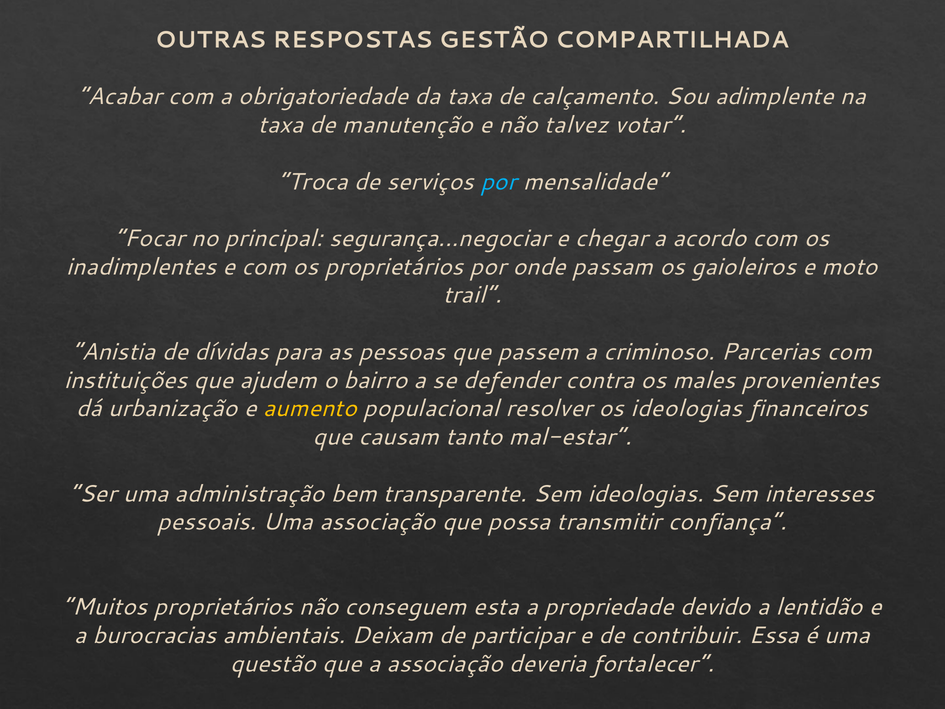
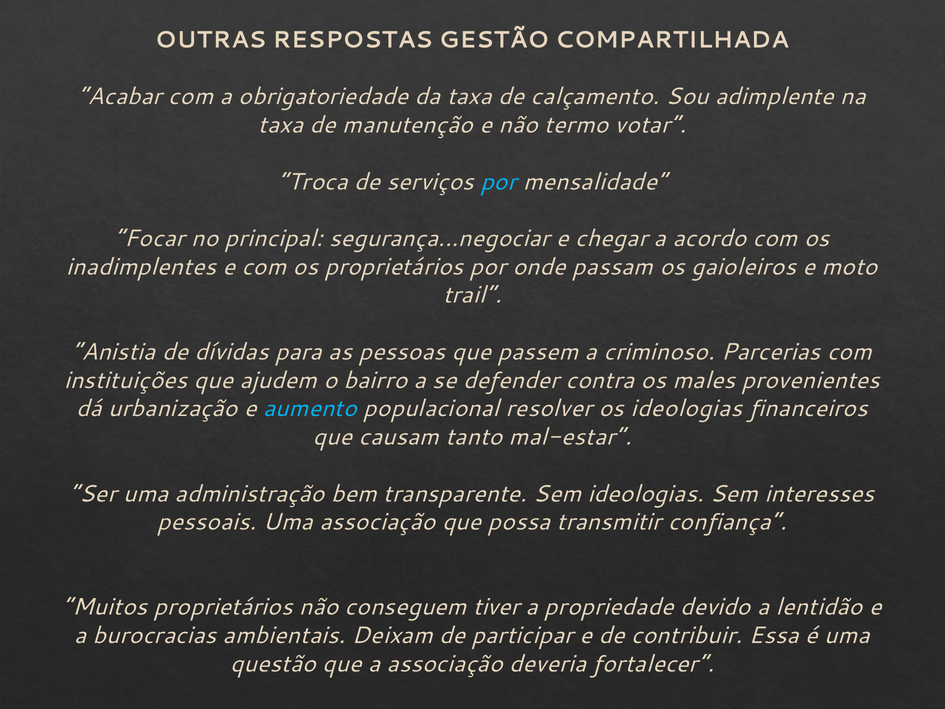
talvez: talvez -> termo (577, 125)
aumento colour: yellow -> light blue (310, 408)
esta: esta -> tiver (496, 607)
